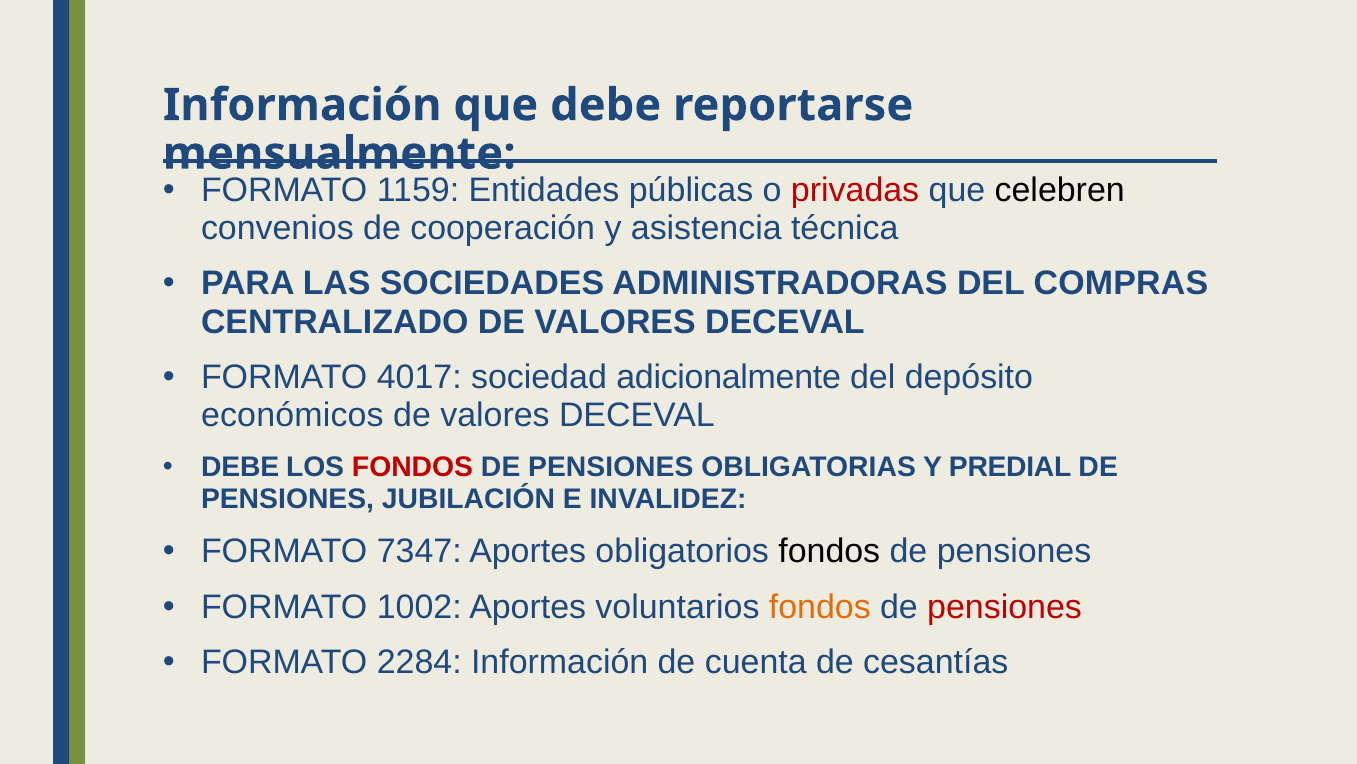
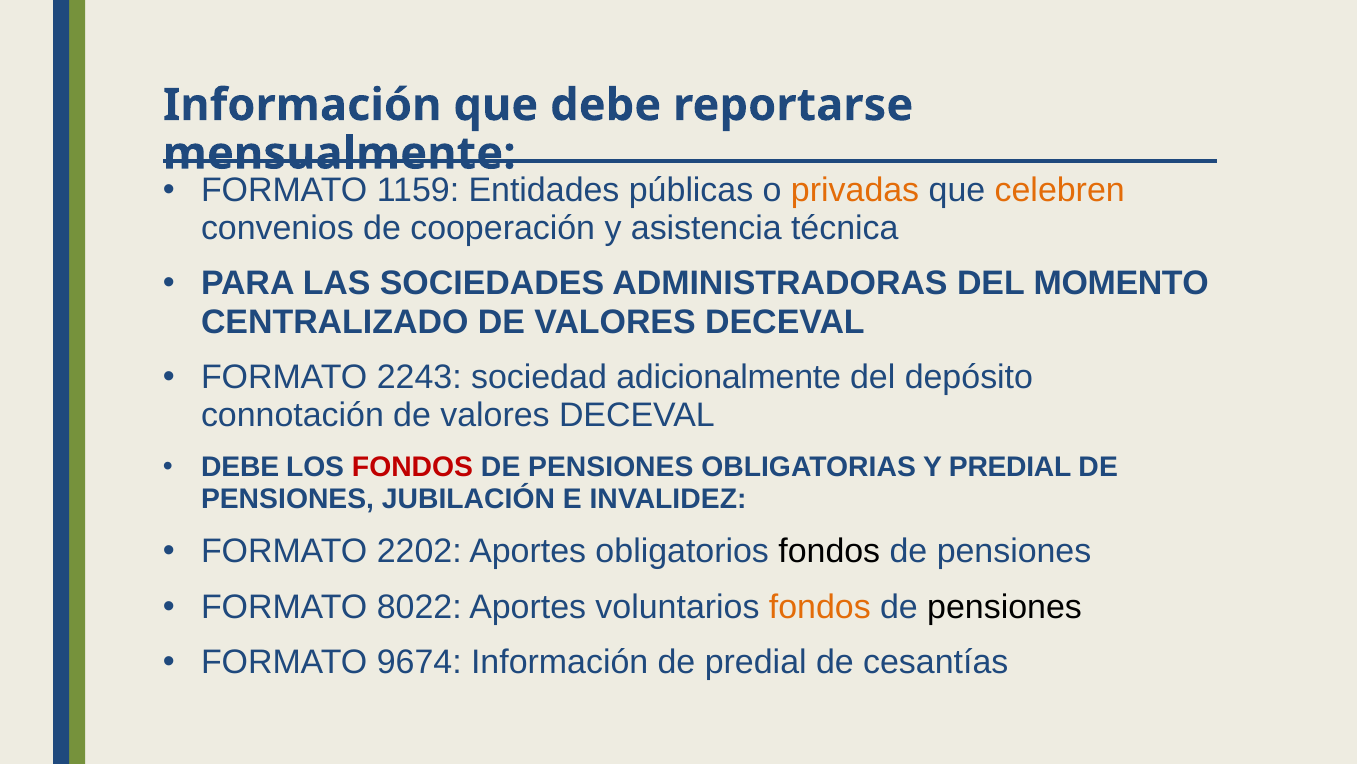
privadas colour: red -> orange (855, 190)
celebren colour: black -> orange (1060, 190)
COMPRAS: COMPRAS -> MOMENTO (1121, 283)
4017: 4017 -> 2243 (419, 377)
económicos: económicos -> connotación (292, 415)
7347: 7347 -> 2202 (419, 551)
1002: 1002 -> 8022 (419, 606)
pensiones colour: red -> black (1005, 606)
2284: 2284 -> 9674 (419, 662)
de cuenta: cuenta -> predial (756, 662)
